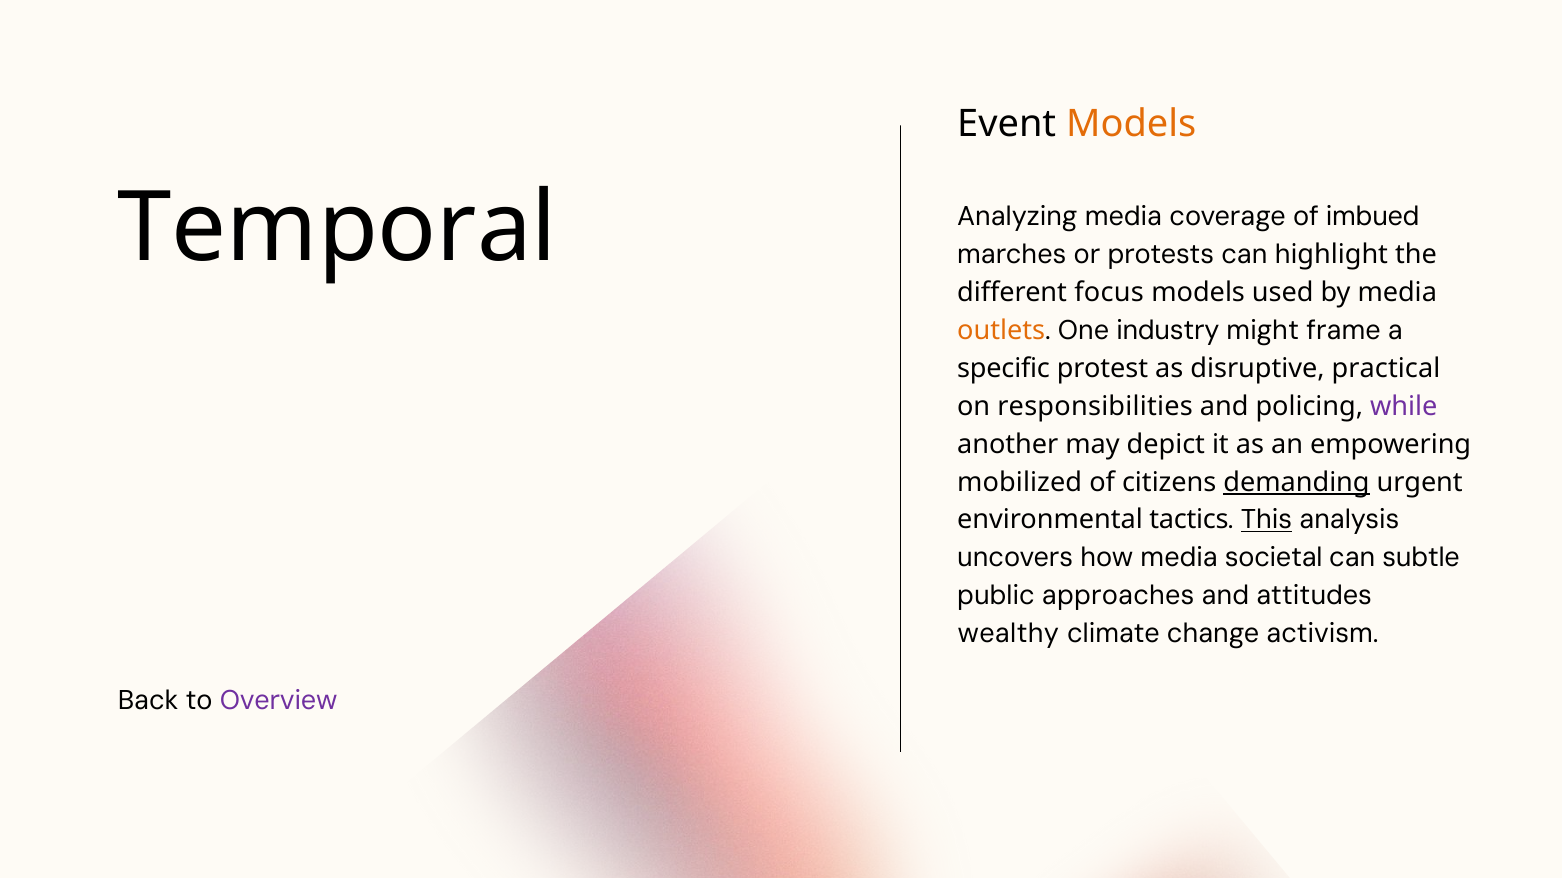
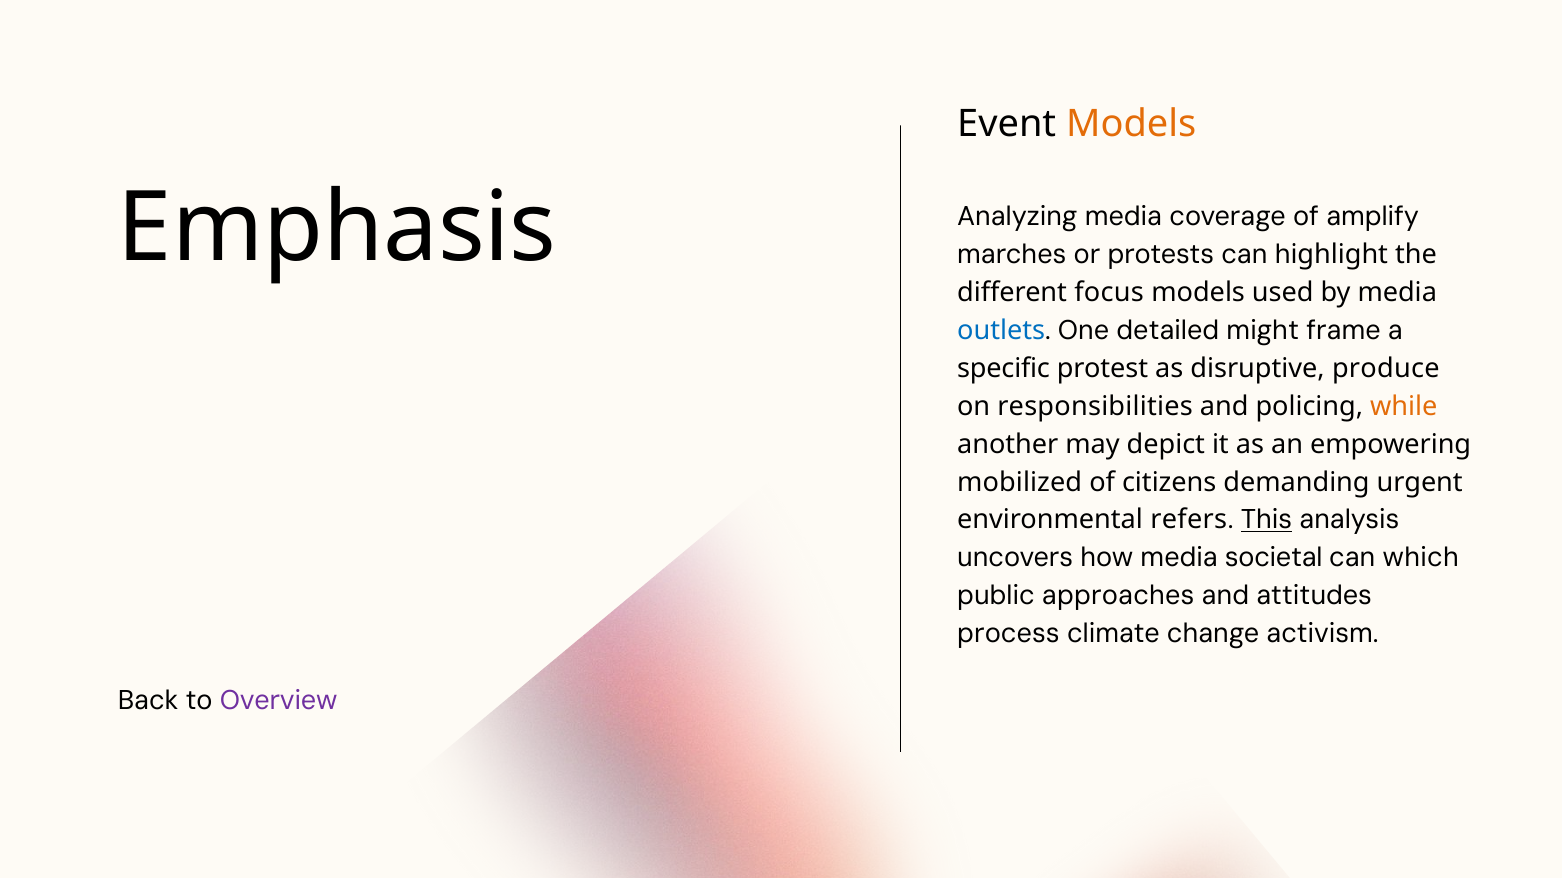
Temporal: Temporal -> Emphasis (337, 228)
imbued: imbued -> amplify (1373, 217)
outlets colour: orange -> blue (1001, 331)
industry: industry -> detailed (1168, 331)
practical: practical -> produce (1386, 369)
while colour: purple -> orange (1404, 407)
demanding underline: present -> none (1297, 482)
tactics: tactics -> refers (1189, 520)
subtle: subtle -> which (1421, 558)
wealthy: wealthy -> process (1008, 634)
